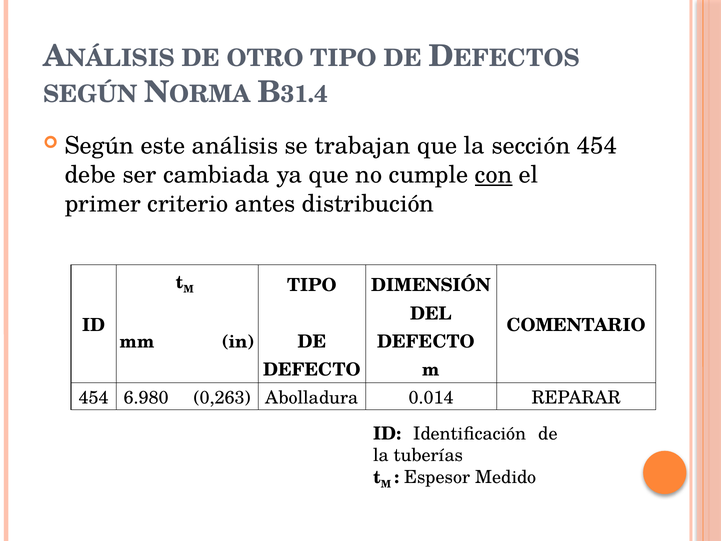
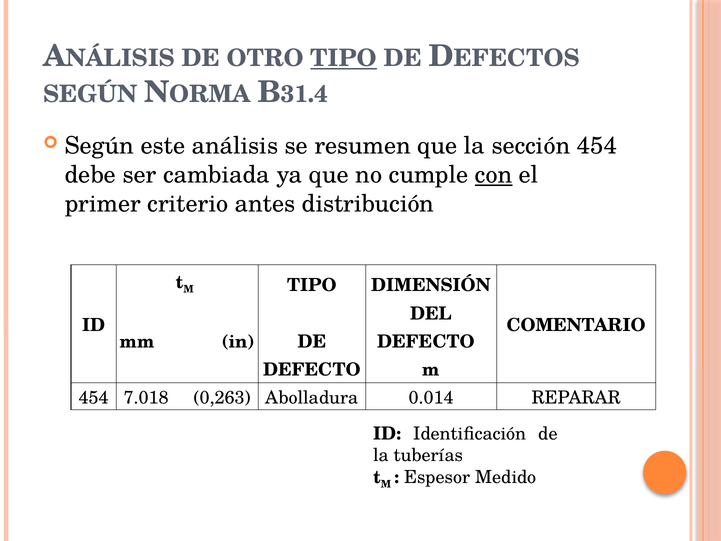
TIPO underline: none -> present (344, 58)
trabajan: trabajan -> resumen (363, 146)
6.980: 6.980 -> 7.018 (146, 398)
